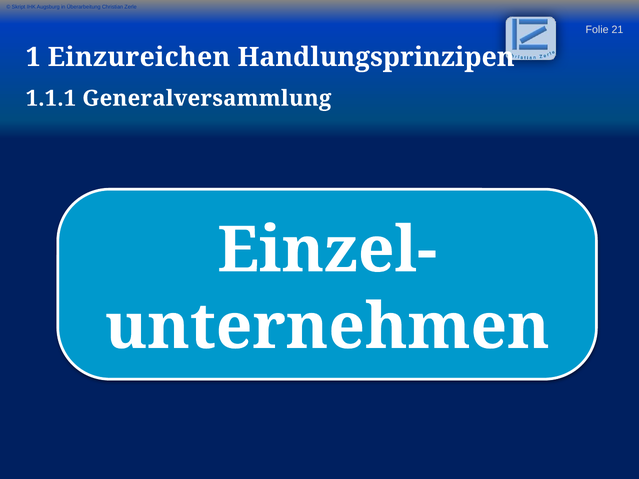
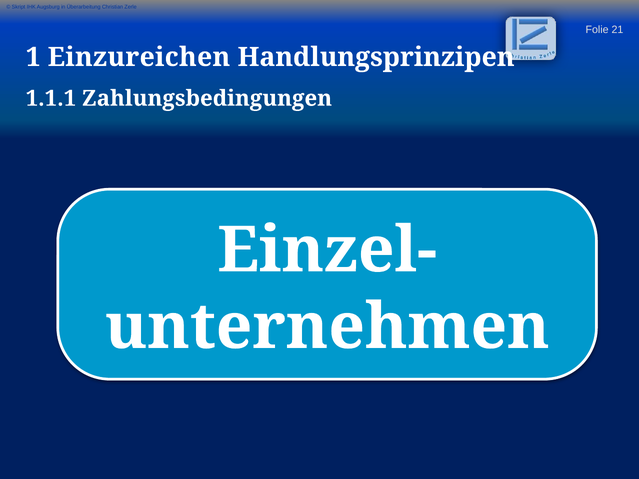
Generalversammlung: Generalversammlung -> Zahlungsbedingungen (207, 98)
